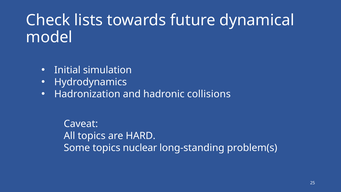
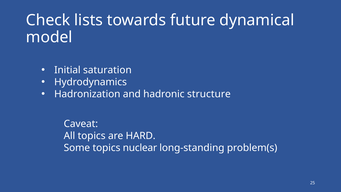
simulation: simulation -> saturation (107, 70)
collisions: collisions -> structure (209, 94)
